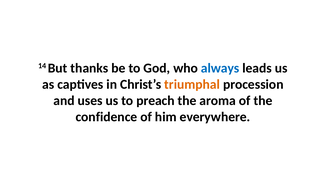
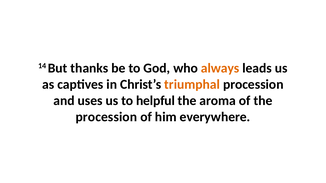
always colour: blue -> orange (220, 68)
preach: preach -> helpful (155, 101)
confidence: confidence -> procession (106, 117)
